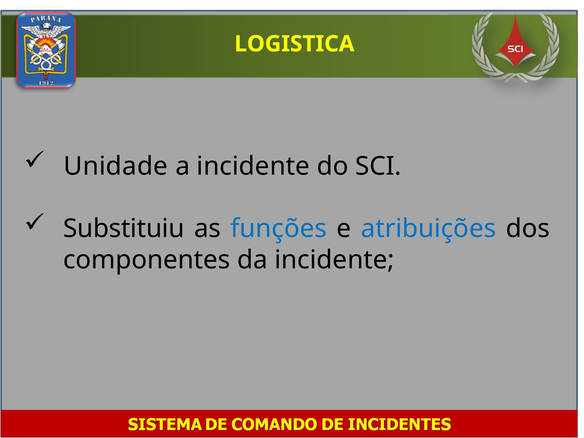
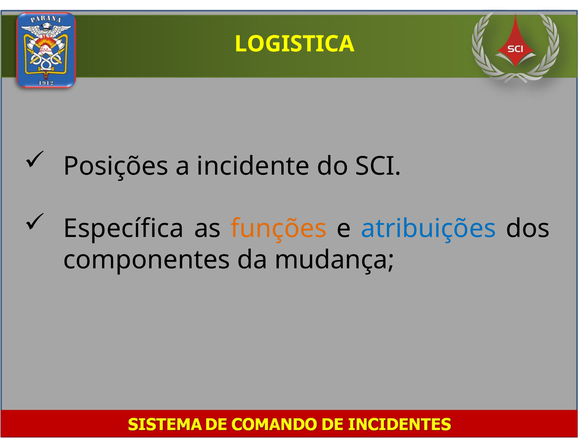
Unidade: Unidade -> Posições (116, 166)
Substituiu: Substituiu -> Específica (124, 229)
funções colour: blue -> orange (279, 229)
da incidente: incidente -> mudança (335, 260)
